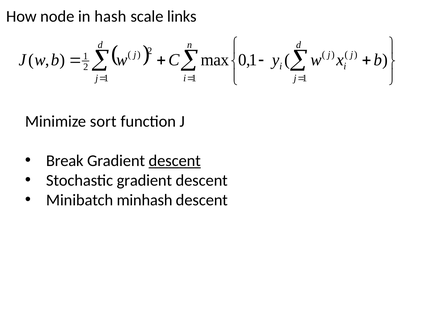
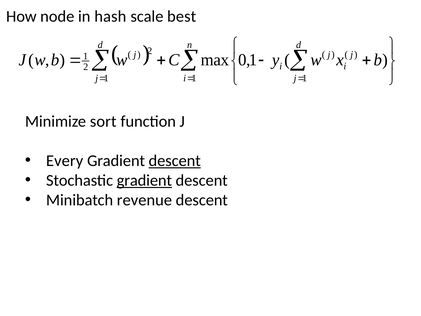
links: links -> best (182, 17)
Break: Break -> Every (65, 161)
gradient underline: none -> present (144, 180)
minhash: minhash -> revenue (144, 200)
